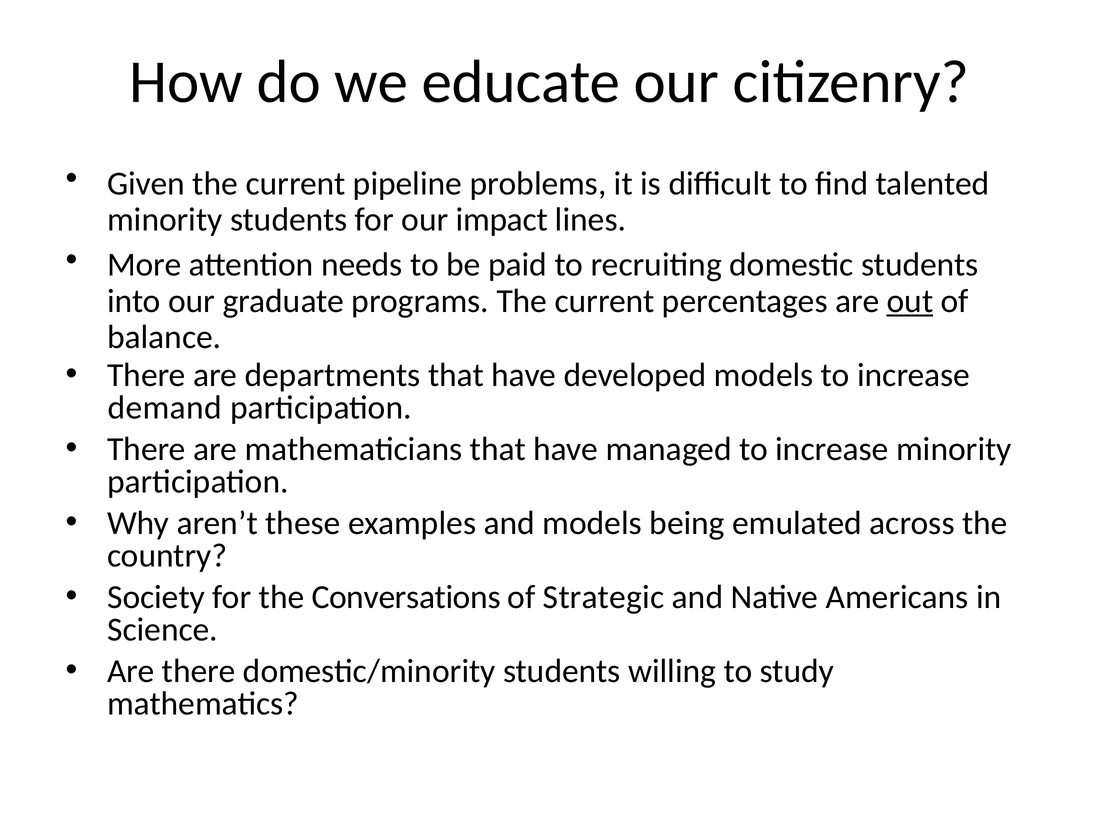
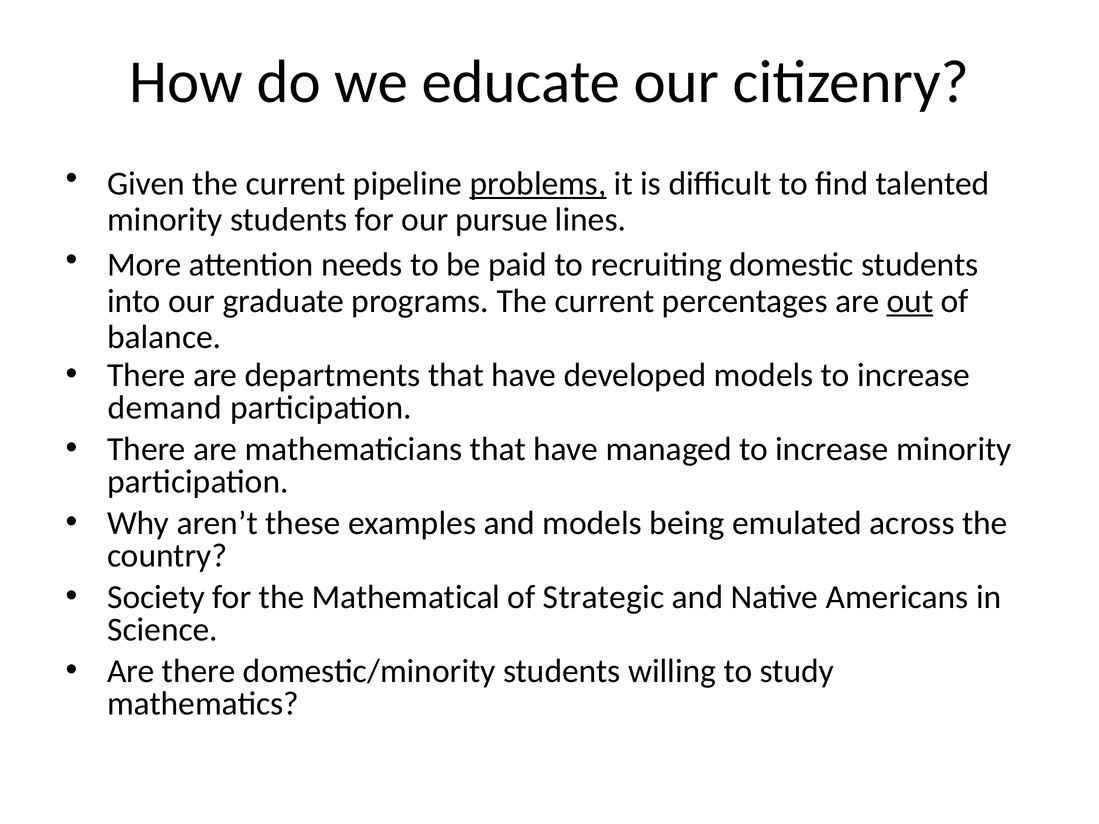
problems underline: none -> present (538, 184)
impact: impact -> pursue (502, 220)
Conversations: Conversations -> Mathematical (406, 597)
